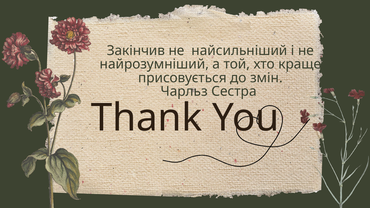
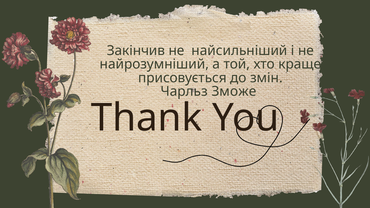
Сестра: Сестра -> Зможе (234, 92)
